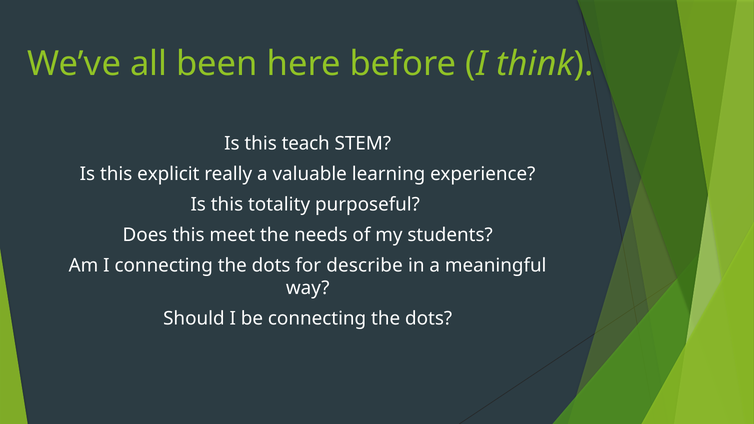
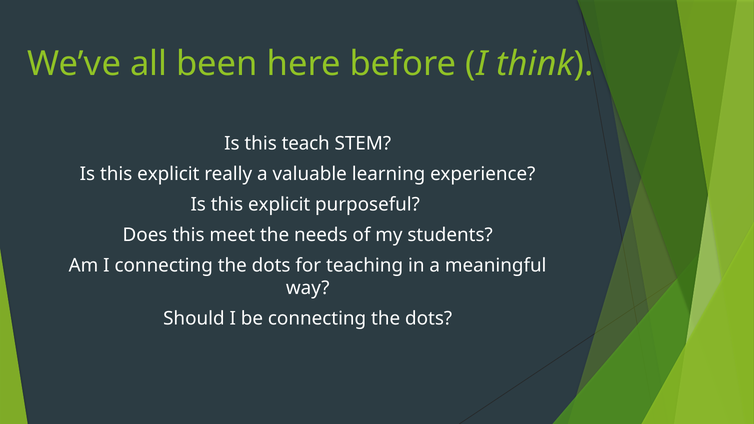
totality: totality -> explicit (279, 205)
describe: describe -> teaching (365, 266)
